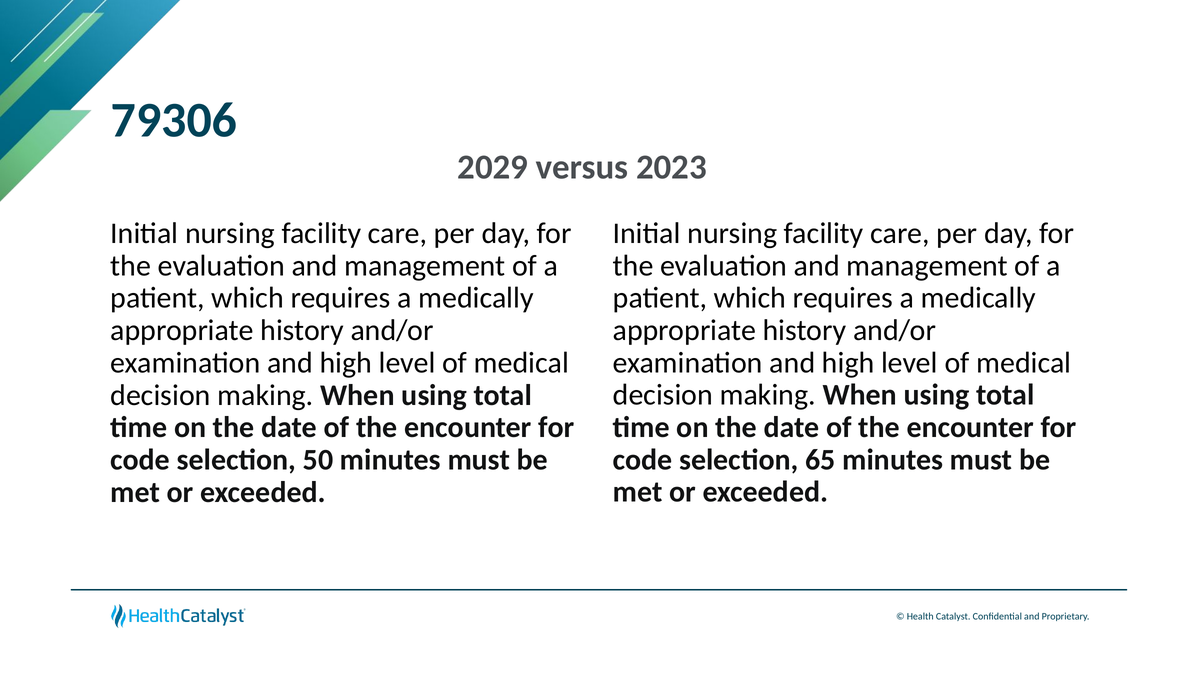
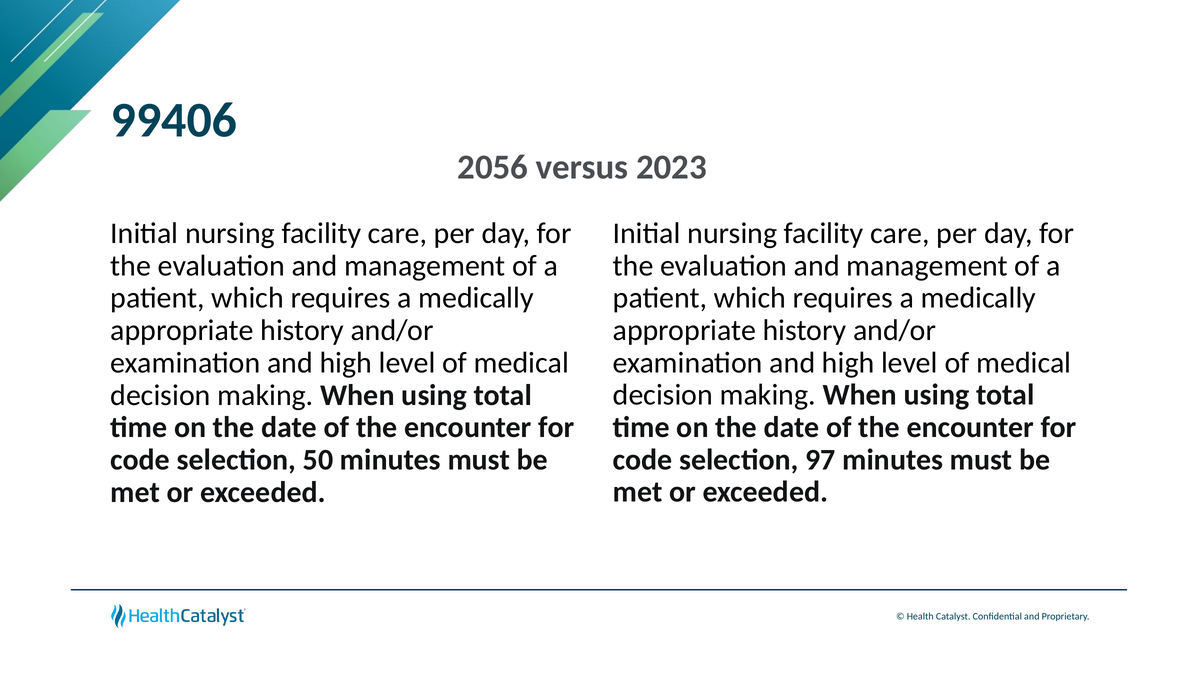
79306: 79306 -> 99406 (174, 120)
2029: 2029 -> 2056 (493, 167)
65: 65 -> 97 (820, 460)
